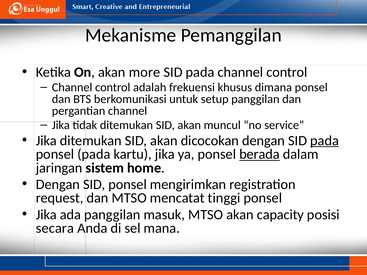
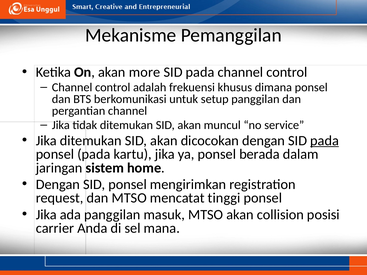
berada underline: present -> none (259, 154)
capacity: capacity -> collision (280, 215)
secara: secara -> carrier (55, 228)
